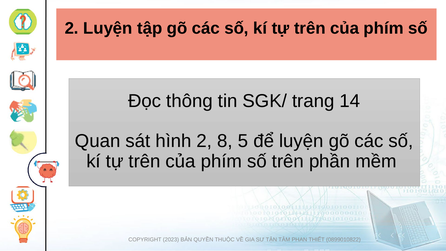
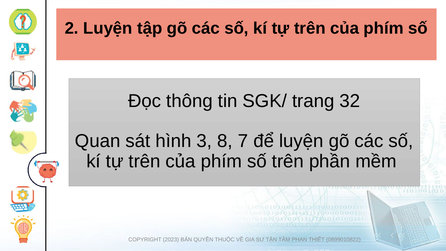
14: 14 -> 32 (350, 101)
hình 2: 2 -> 3 (204, 141)
5: 5 -> 7 (243, 141)
